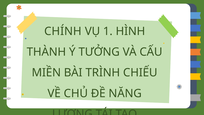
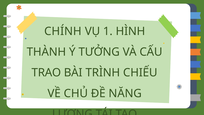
MIỀN: MIỀN -> TRAO (46, 73)
